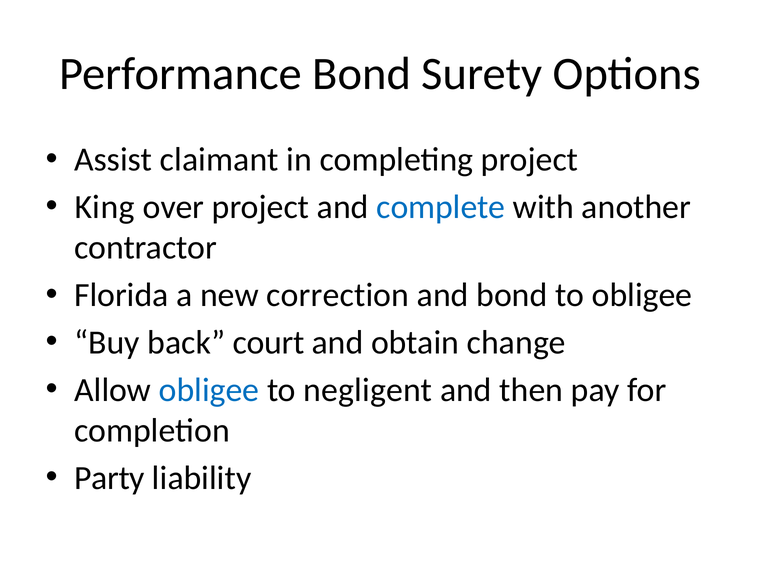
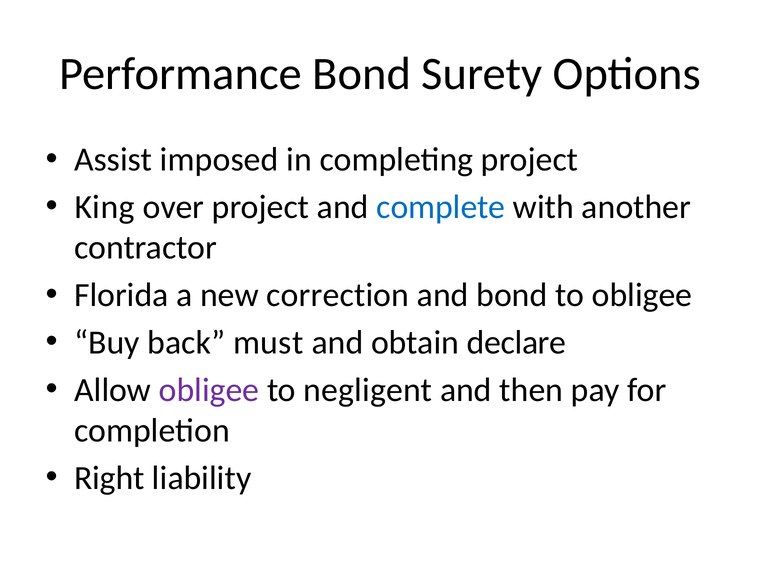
claimant: claimant -> imposed (219, 160)
court: court -> must (268, 342)
change: change -> declare (516, 342)
obligee colour: blue -> purple (209, 390)
Party: Party -> Right (109, 478)
